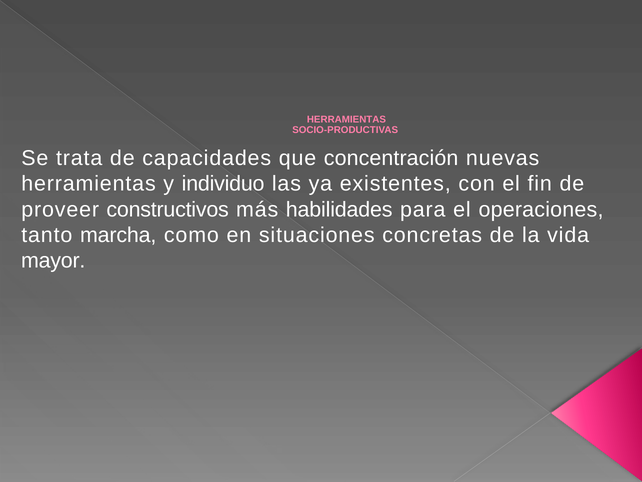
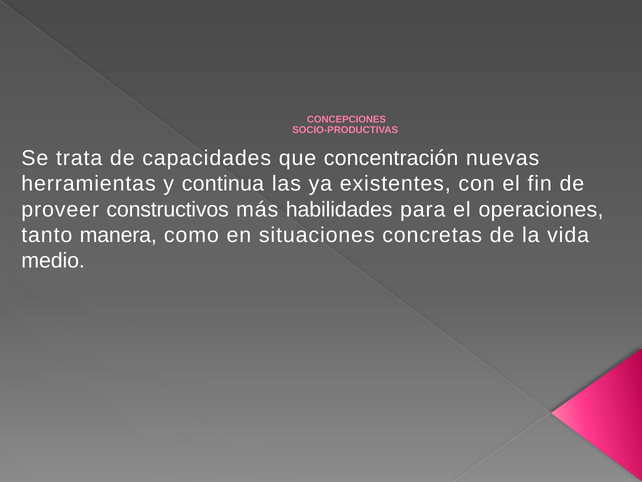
HERRAMIENTAS: HERRAMIENTAS -> CONCEPCIONES (346, 119)
individuo: individuo -> continua (223, 184)
marcha: marcha -> manera (118, 235)
mayor: mayor -> medio (53, 261)
